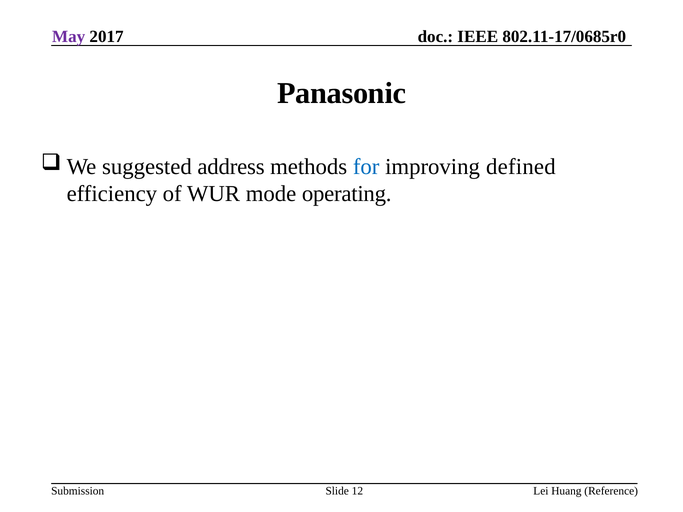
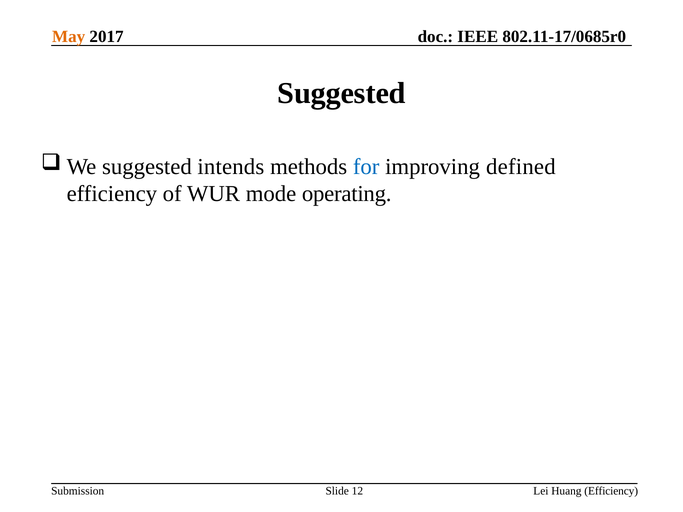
May colour: purple -> orange (69, 36)
Panasonic: Panasonic -> Suggested (342, 93)
address: address -> intends (231, 167)
Huang Reference: Reference -> Efficiency (611, 491)
